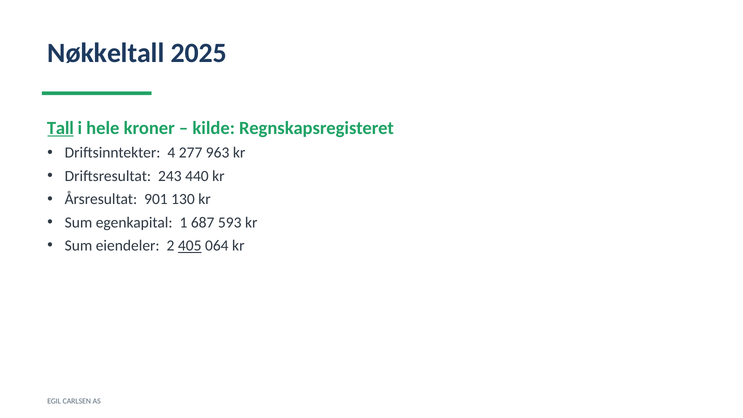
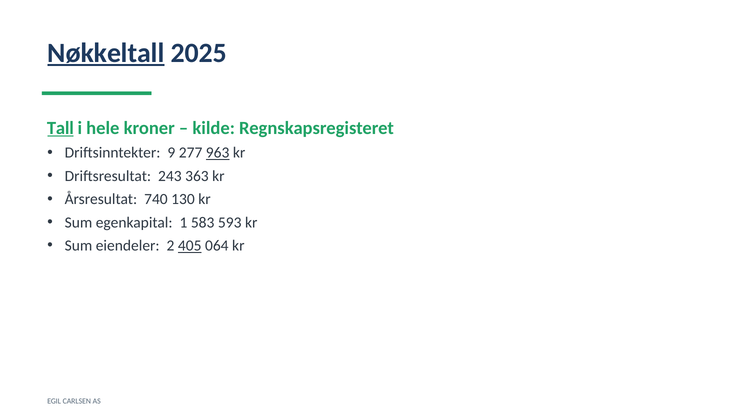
Nøkkeltall underline: none -> present (106, 53)
4: 4 -> 9 (171, 153)
963 underline: none -> present (218, 153)
440: 440 -> 363 (197, 176)
901: 901 -> 740 (156, 199)
687: 687 -> 583 (203, 222)
